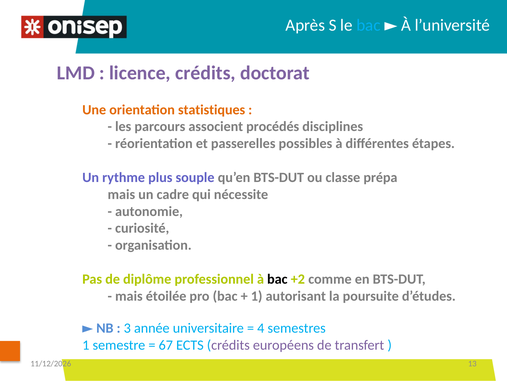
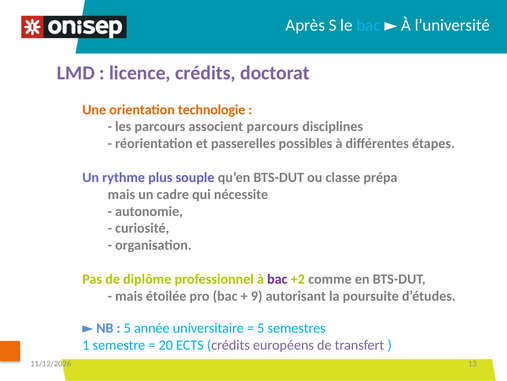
statistiques: statistiques -> technologie (212, 109)
associent procédés: procédés -> parcours (273, 126)
bac colour: black -> purple (277, 279)
1: 1 -> 9 (257, 295)
3: 3 -> 5 (127, 328)
4: 4 -> 5 (261, 328)
67: 67 -> 20 (166, 344)
